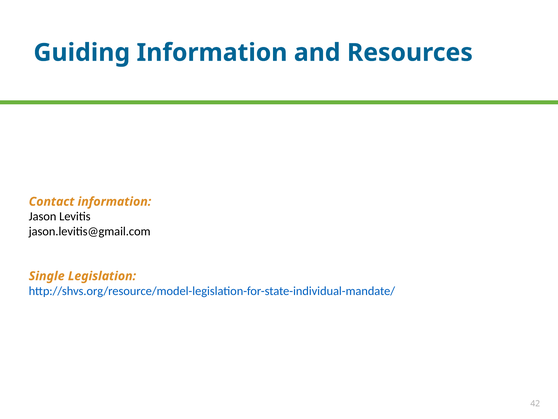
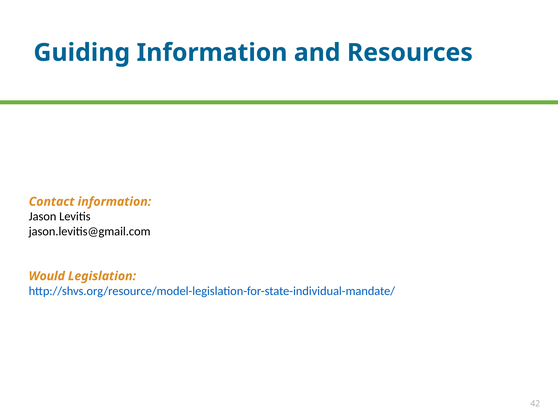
Single: Single -> Would (47, 276)
